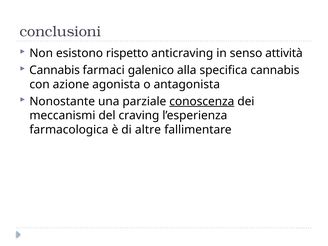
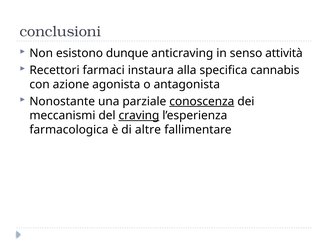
rispetto: rispetto -> dunque (127, 53)
Cannabis: Cannabis -> Recettori (55, 70)
galenico: galenico -> instaura (151, 70)
craving underline: none -> present (139, 116)
